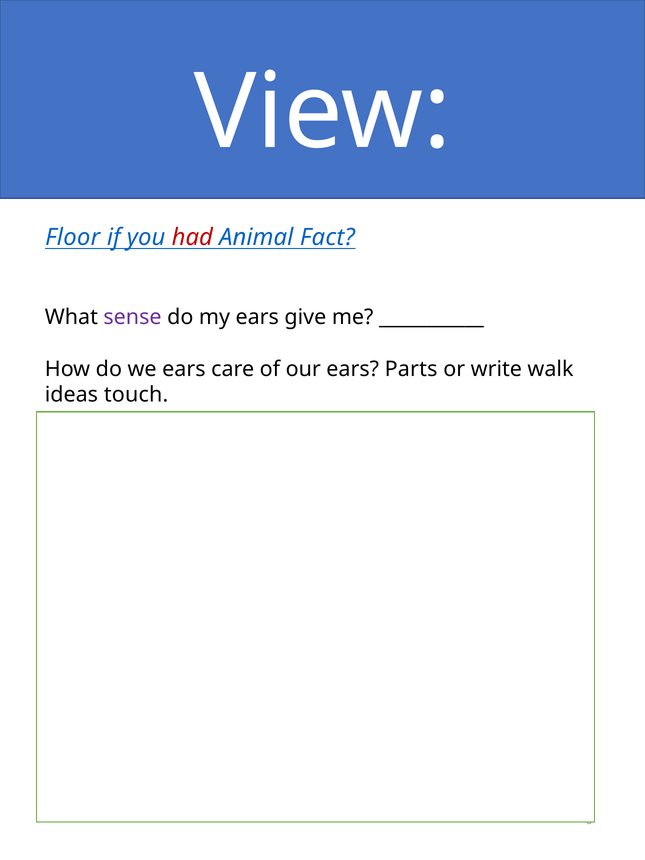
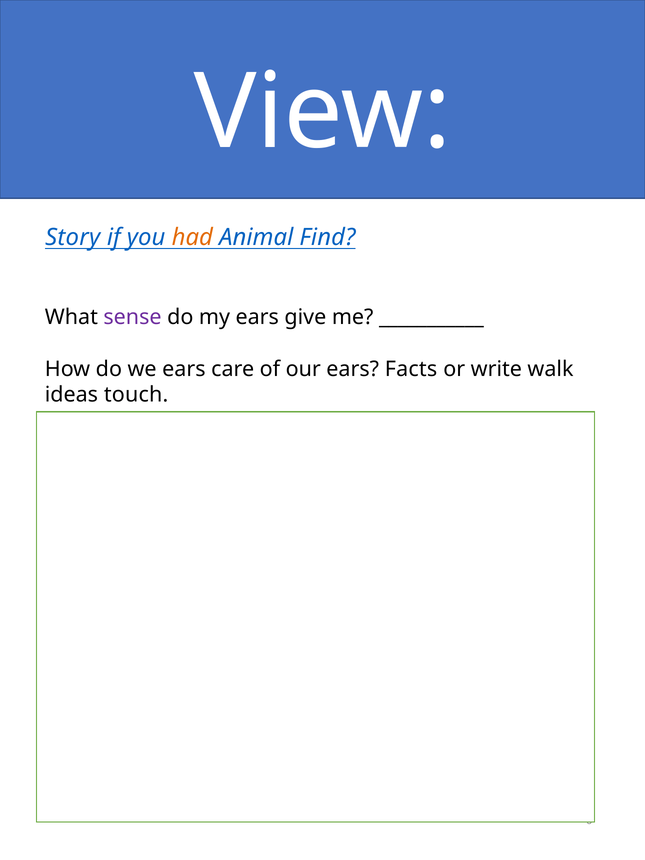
Floor: Floor -> Story (73, 238)
had colour: red -> orange (192, 238)
Fact: Fact -> Find (327, 238)
Parts: Parts -> Facts (411, 369)
